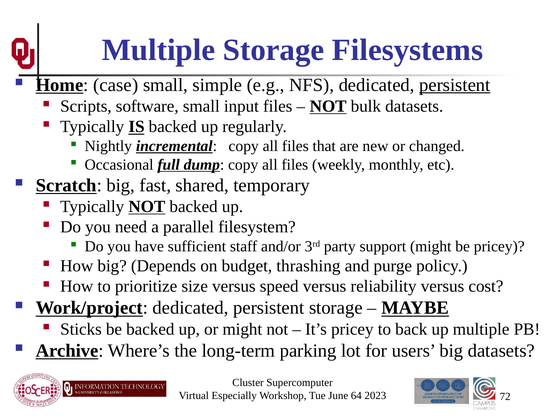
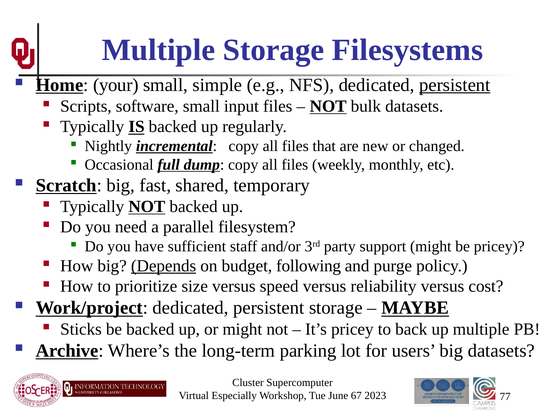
case: case -> your (116, 85)
Depends underline: none -> present (164, 266)
thrashing: thrashing -> following (309, 266)
64: 64 -> 67 (356, 396)
72: 72 -> 77 (505, 397)
